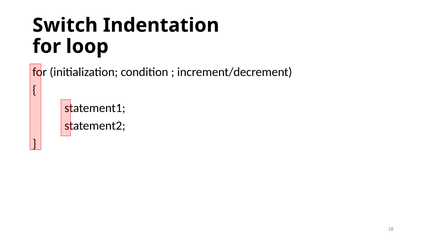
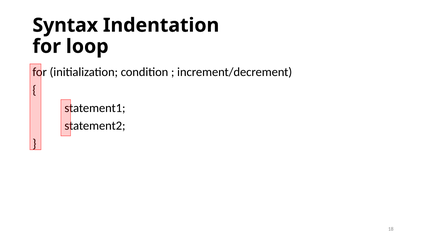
Switch: Switch -> Syntax (65, 25)
